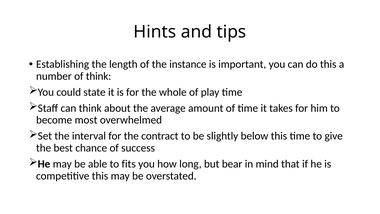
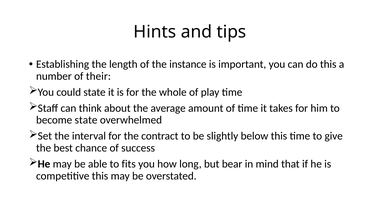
of think: think -> their (98, 76)
become most: most -> state (86, 120)
